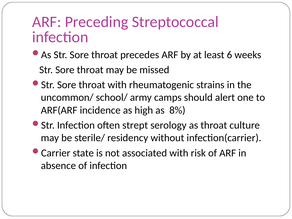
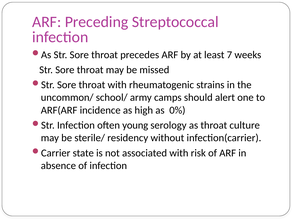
6: 6 -> 7 (229, 55)
8%: 8% -> 0% (177, 110)
strept: strept -> young (135, 125)
